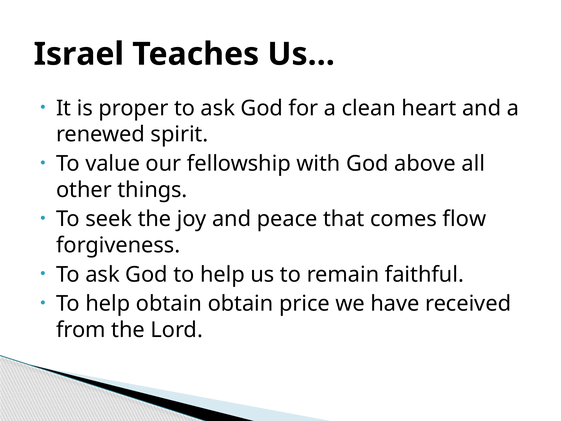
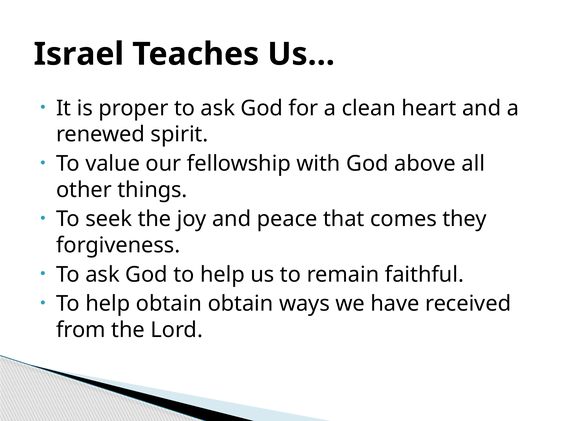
flow: flow -> they (465, 219)
price: price -> ways (304, 304)
